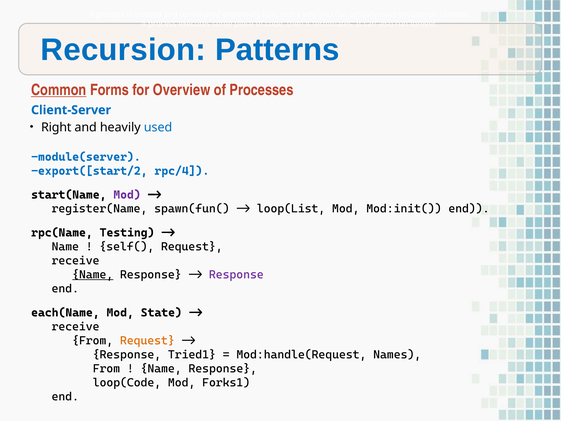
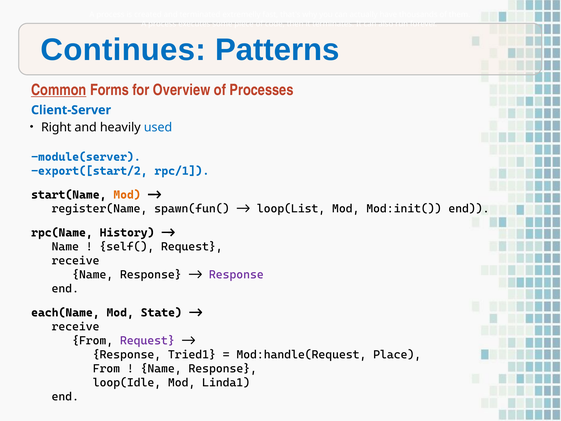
Recursion: Recursion -> Continues (123, 50)
rpc/4: rpc/4 -> rpc/1 (182, 171)
Mod colour: purple -> orange (127, 195)
Testing: Testing -> History (127, 232)
Name underline: present -> none (93, 275)
Request colour: orange -> purple (147, 340)
Names: Names -> Place (397, 354)
loop(Code: loop(Code -> loop(Idle (127, 382)
Forks1: Forks1 -> Linda1 (226, 382)
